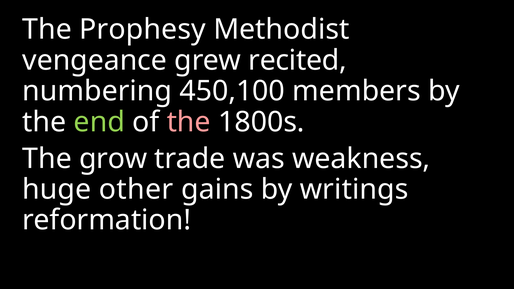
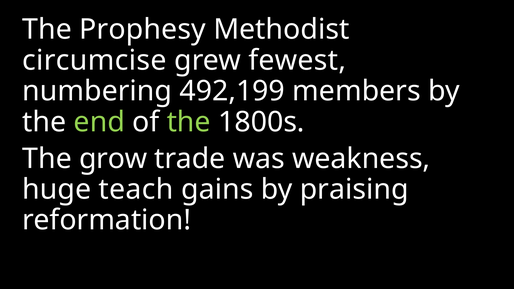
vengeance: vengeance -> circumcise (94, 60)
recited: recited -> fewest (297, 60)
450,100: 450,100 -> 492,199 (232, 91)
the colour: pink -> light green (189, 122)
other: other -> teach (136, 189)
writings: writings -> praising (354, 189)
